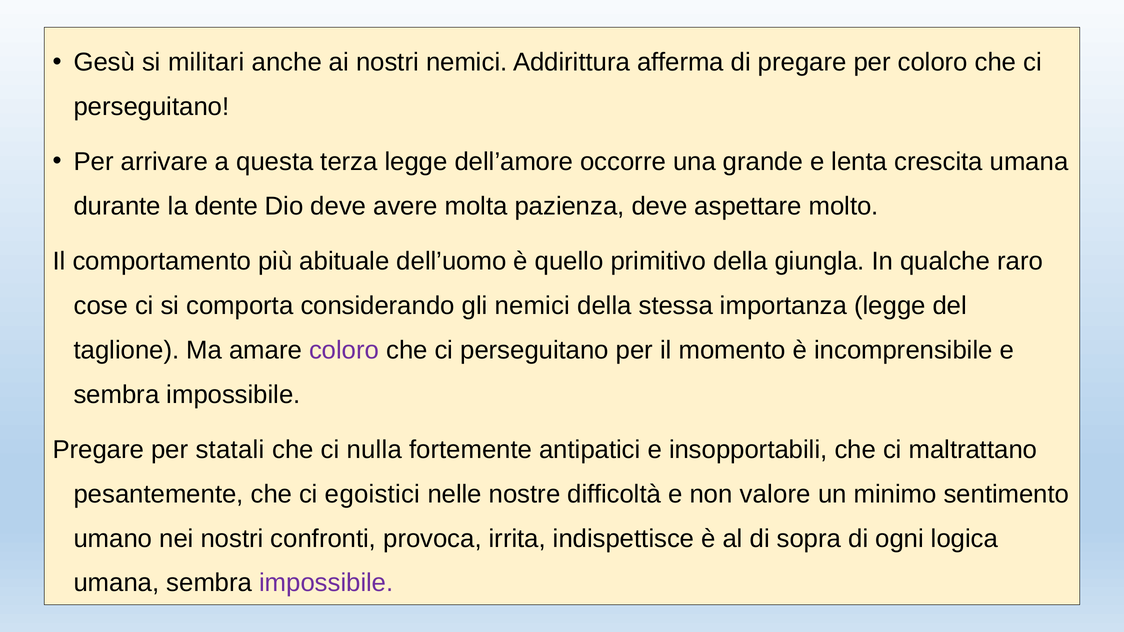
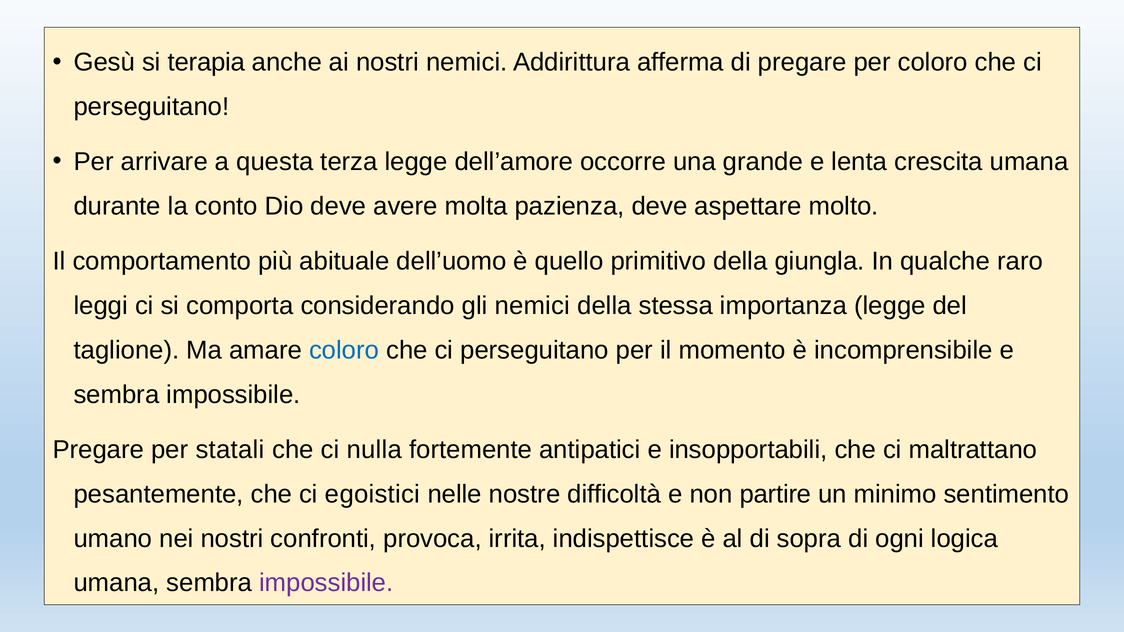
militari: militari -> terapia (206, 62)
dente: dente -> conto (226, 206)
cose: cose -> leggi (101, 306)
coloro colour: purple -> blue (344, 350)
valore: valore -> partire (775, 494)
